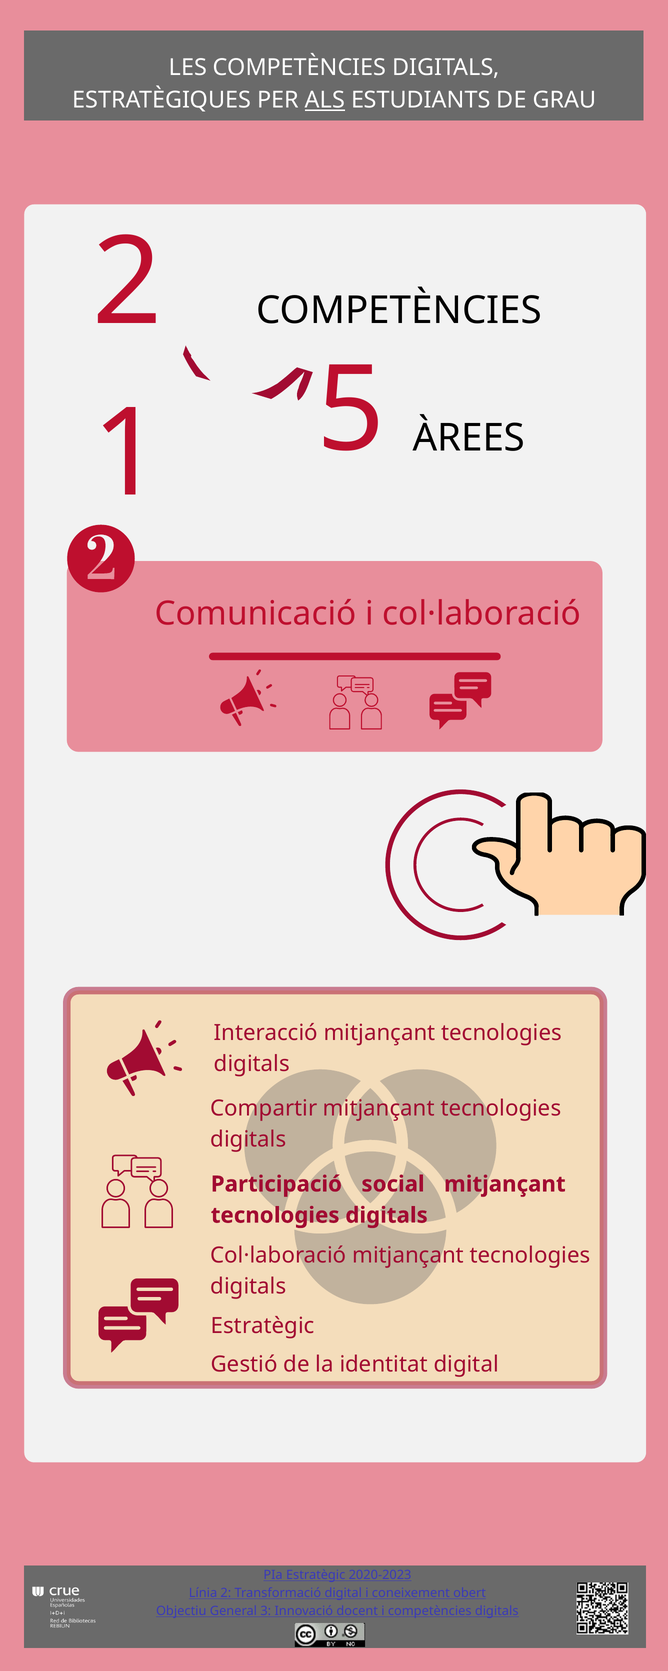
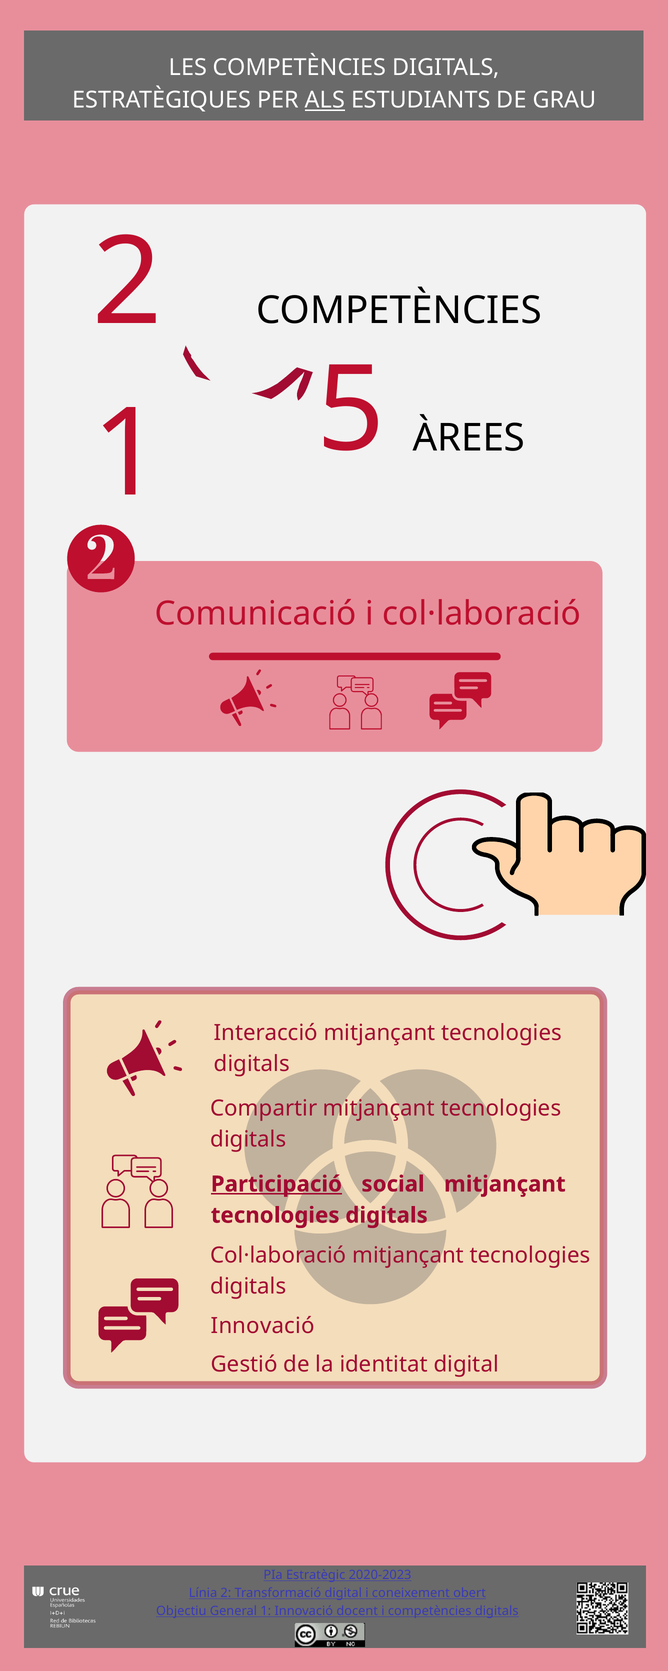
Participació underline: none -> present (276, 1183)
Estratègic: Estratègic -> Innovació (263, 1325)
General 3: 3 -> 1 (266, 1610)
